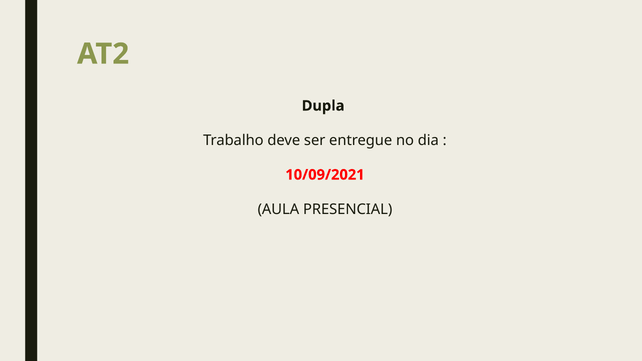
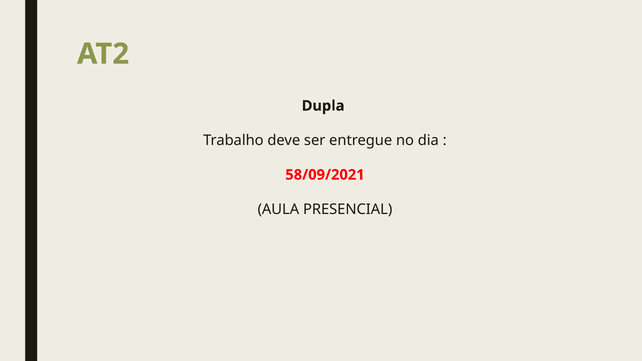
10/09/2021: 10/09/2021 -> 58/09/2021 (325, 175)
